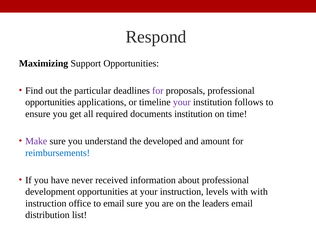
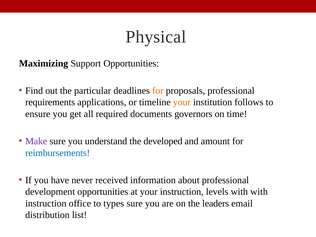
Respond: Respond -> Physical (156, 37)
for colour: purple -> orange (158, 91)
opportunities: opportunities -> requirements (50, 102)
your colour: purple -> orange (182, 102)
documents institution: institution -> governors (193, 114)
to email: email -> types (114, 203)
